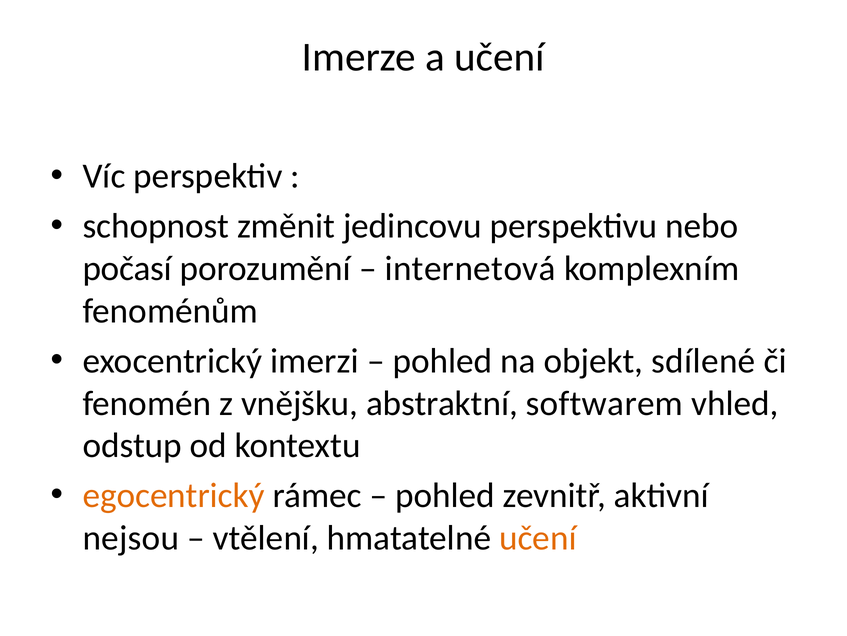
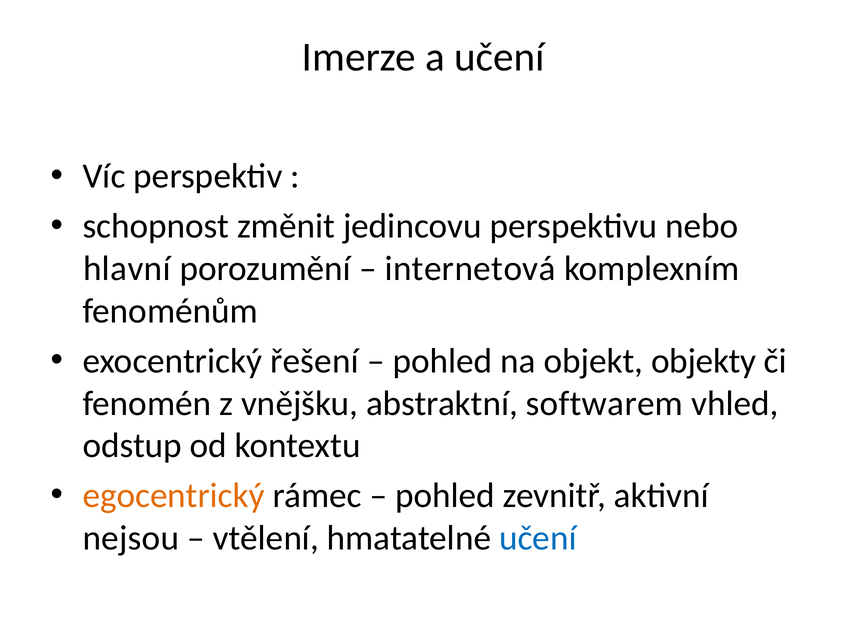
počasí: počasí -> hlavní (127, 268)
imerzi: imerzi -> řešení (315, 361)
sdílené: sdílené -> objekty (704, 361)
učení colour: orange -> blue (538, 538)
